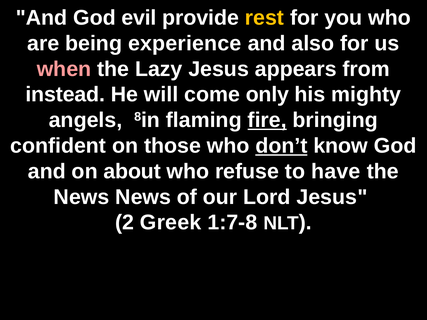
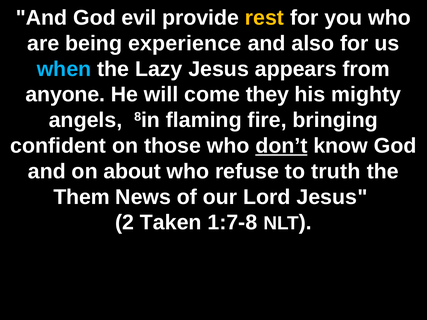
when colour: pink -> light blue (64, 69)
instead: instead -> anyone (65, 95)
only: only -> they (267, 95)
fire underline: present -> none (267, 120)
have: have -> truth (336, 172)
News: News -> Them (82, 197)
Greek: Greek -> Taken (171, 223)
